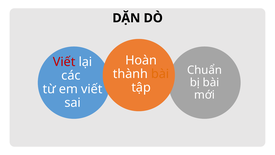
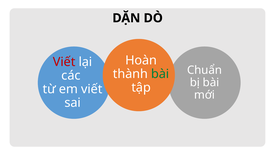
bài colour: orange -> green (160, 74)
